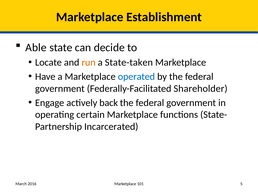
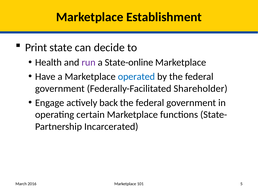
Able: Able -> Print (36, 48)
Locate: Locate -> Health (48, 63)
run colour: orange -> purple (89, 63)
State-taken: State-taken -> State-online (129, 63)
